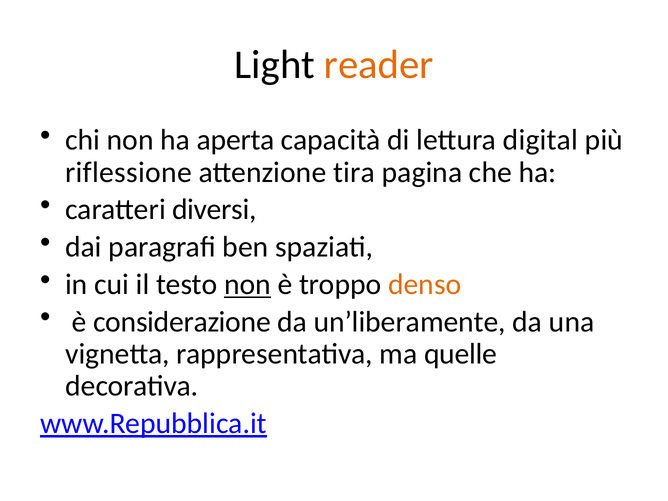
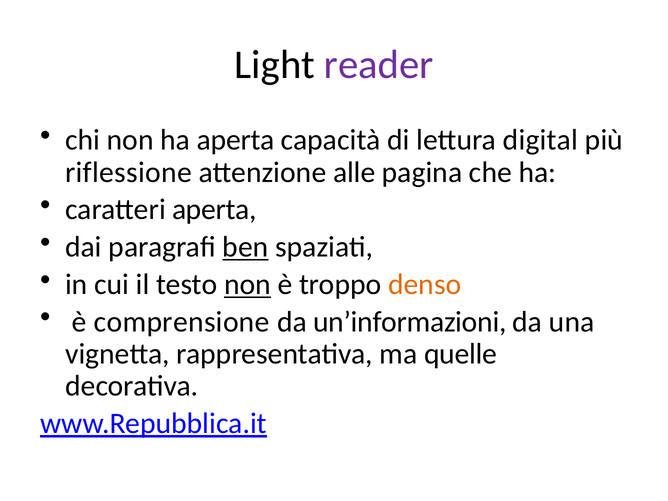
reader colour: orange -> purple (379, 65)
tira: tira -> alle (354, 172)
caratteri diversi: diversi -> aperta (214, 210)
ben underline: none -> present (245, 247)
considerazione: considerazione -> comprensione (182, 322)
un’liberamente: un’liberamente -> un’informazioni (410, 322)
